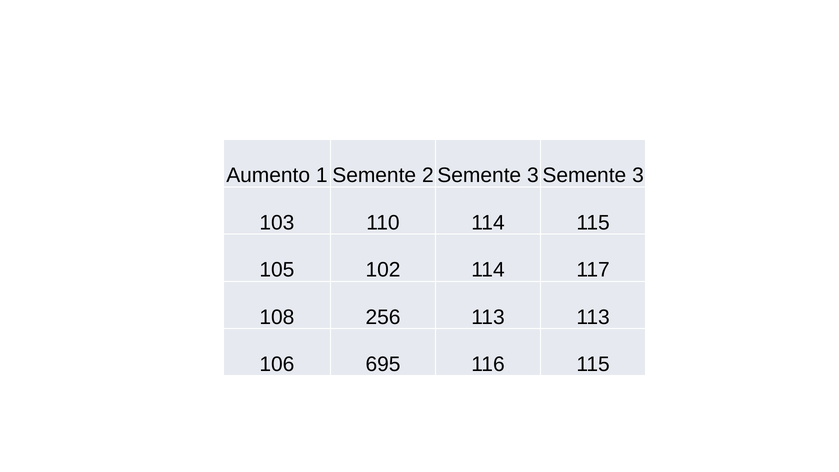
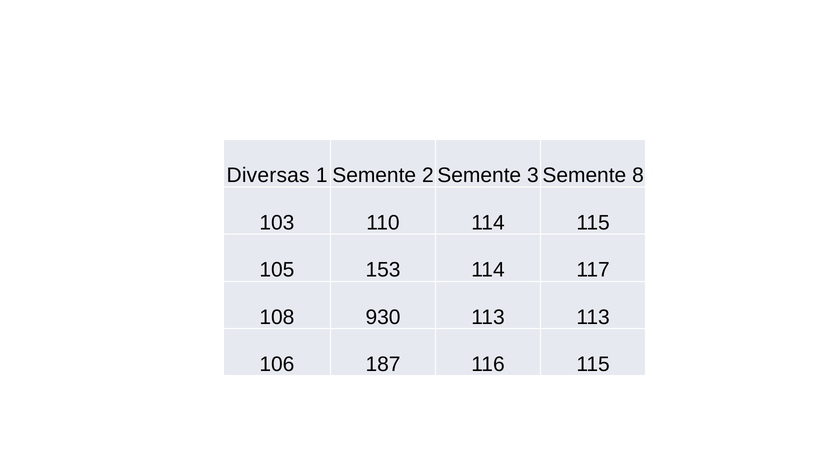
Aumento: Aumento -> Diversas (268, 176)
3: 3 -> 8 (638, 176)
102: 102 -> 153 (383, 270)
256: 256 -> 930 (383, 317)
695: 695 -> 187 (383, 364)
